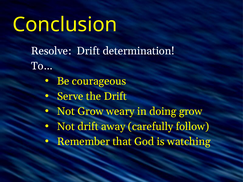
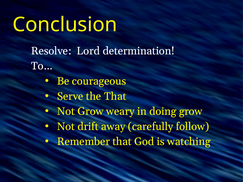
Resolve Drift: Drift -> Lord (88, 51)
the Drift: Drift -> That (115, 96)
